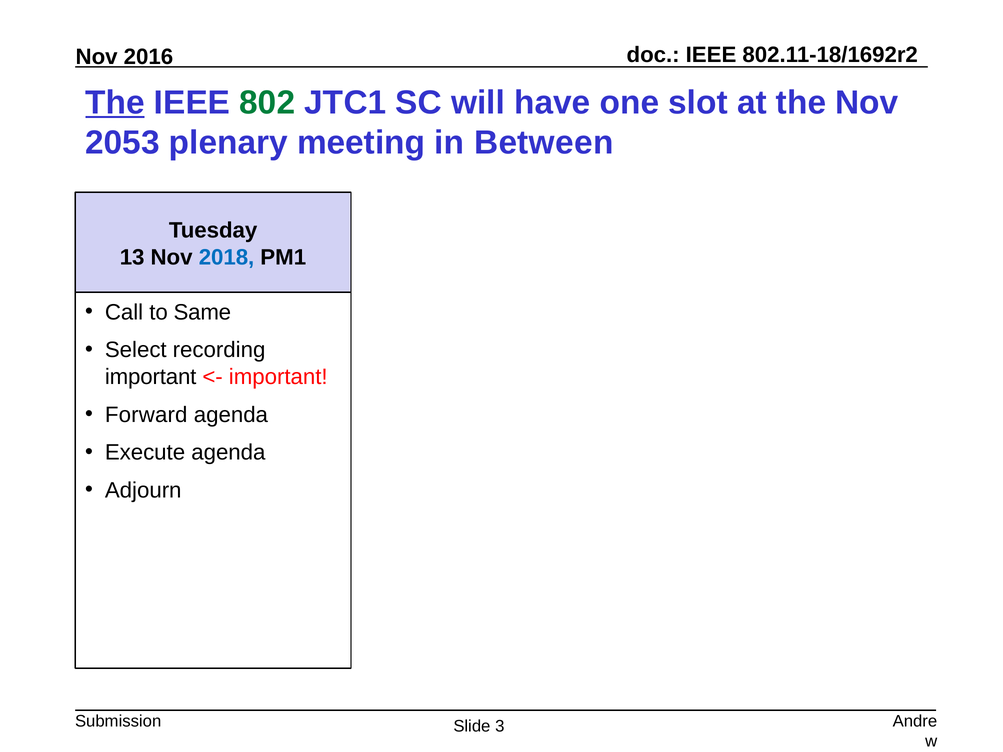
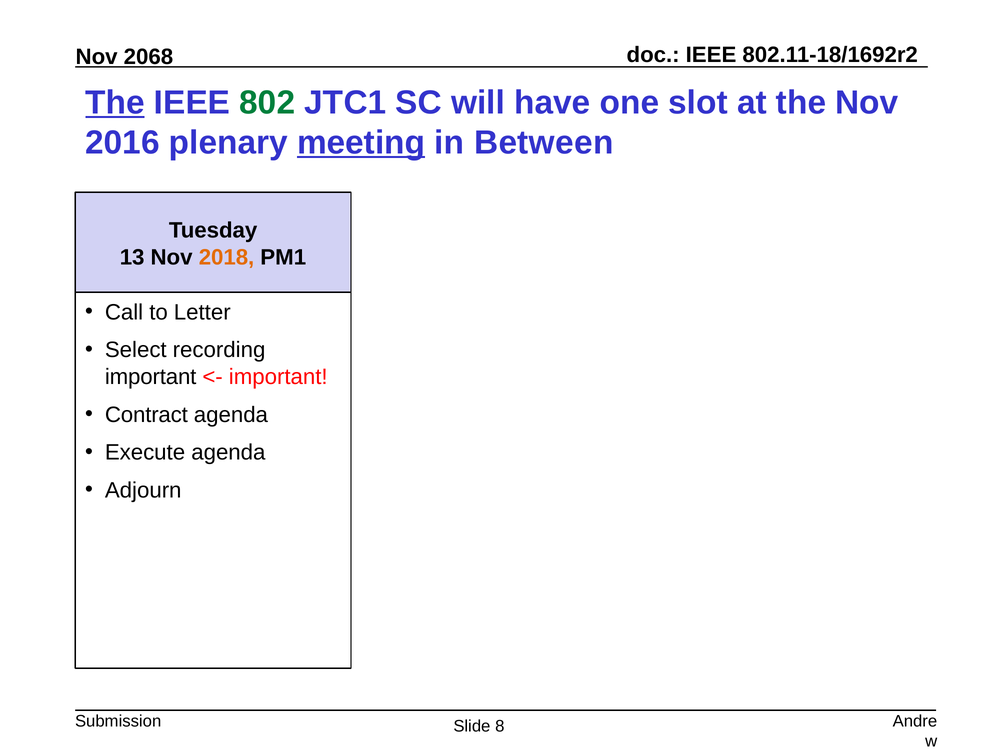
2016: 2016 -> 2068 (148, 57)
2053: 2053 -> 2016 (122, 143)
meeting underline: none -> present (361, 143)
2018 colour: blue -> orange (227, 257)
Same: Same -> Letter (202, 312)
Forward: Forward -> Contract (146, 415)
3: 3 -> 8 (500, 727)
